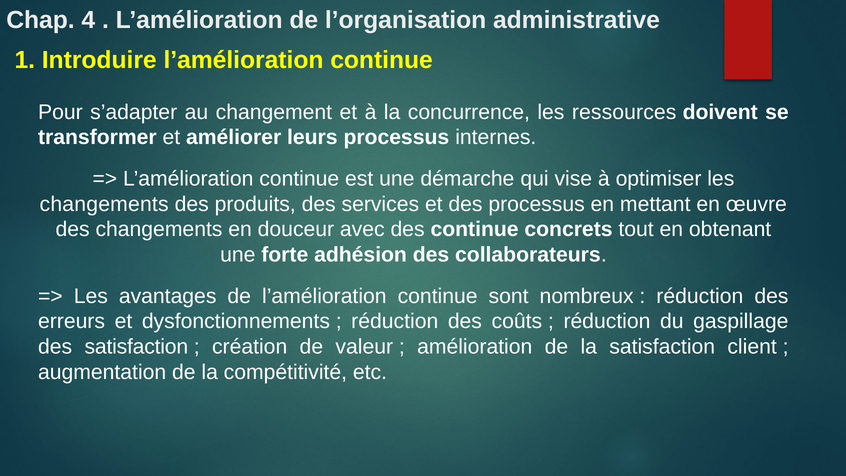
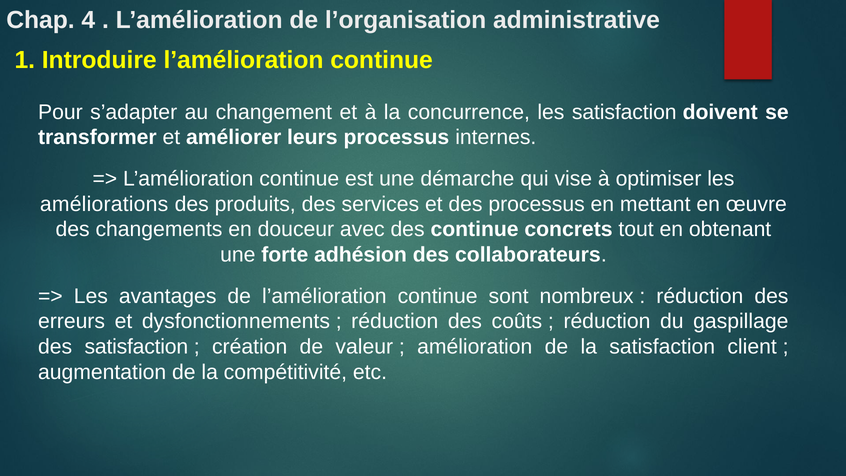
les ressources: ressources -> satisfaction (624, 112)
changements: changements -> améliorations (104, 204)
